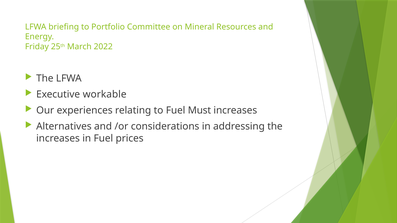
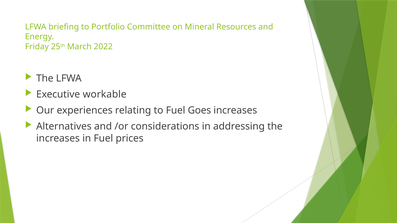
Must: Must -> Goes (199, 111)
